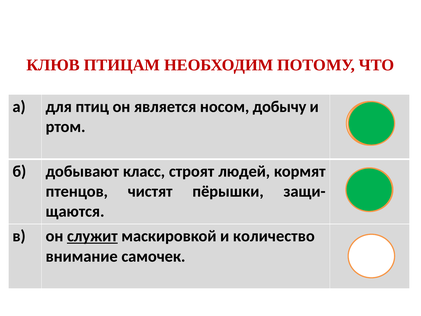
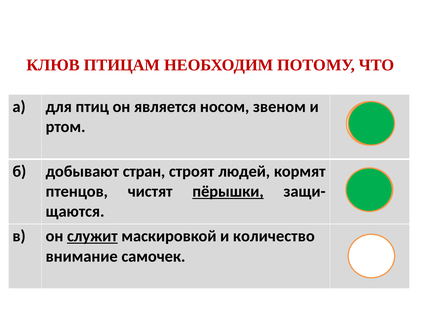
добычу: добычу -> звеном (279, 107)
класс: класс -> стран (144, 171)
пёрышки underline: none -> present (228, 191)
